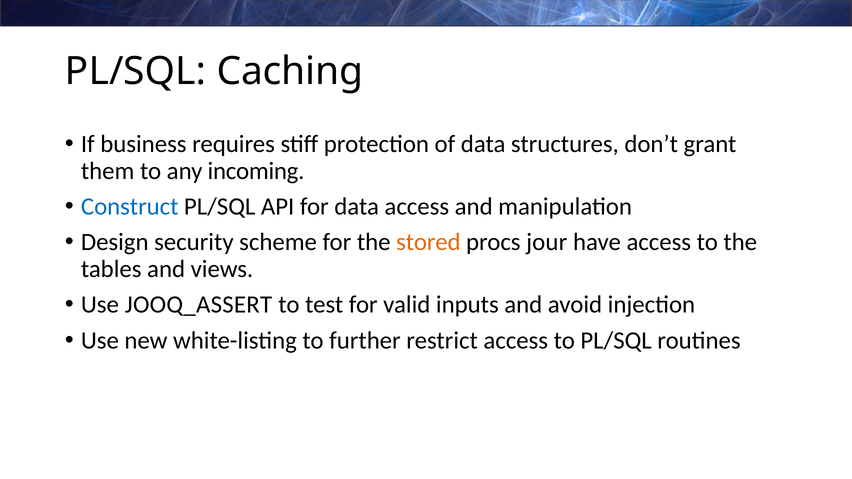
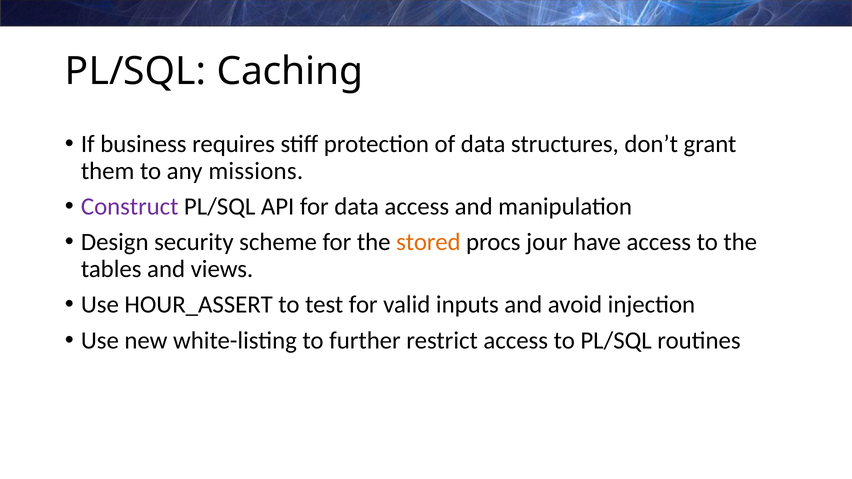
incoming: incoming -> missions (256, 171)
Construct colour: blue -> purple (130, 207)
JOOQ_ASSERT: JOOQ_ASSERT -> HOUR_ASSERT (199, 305)
